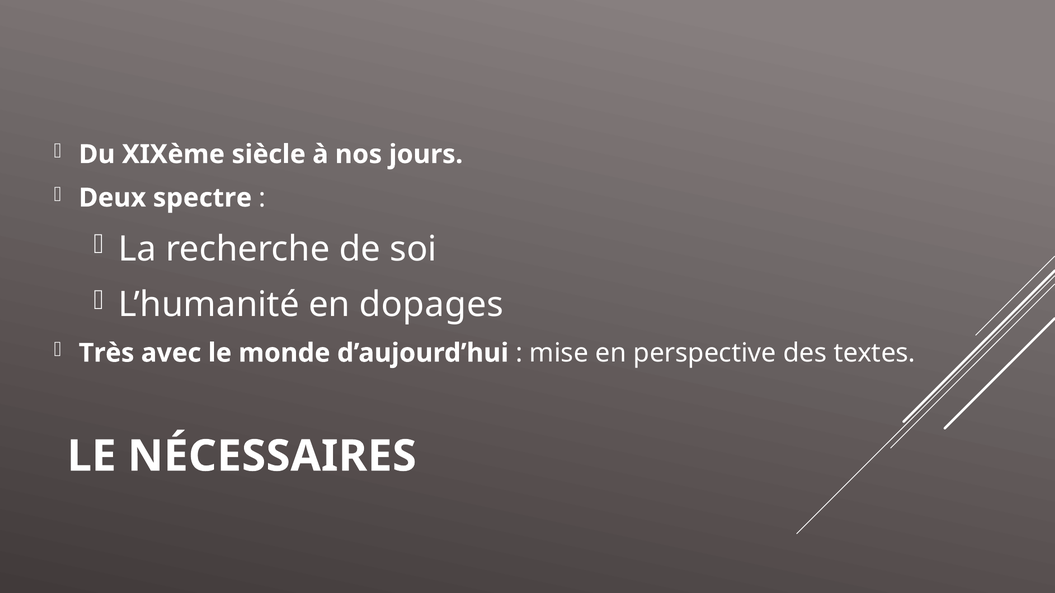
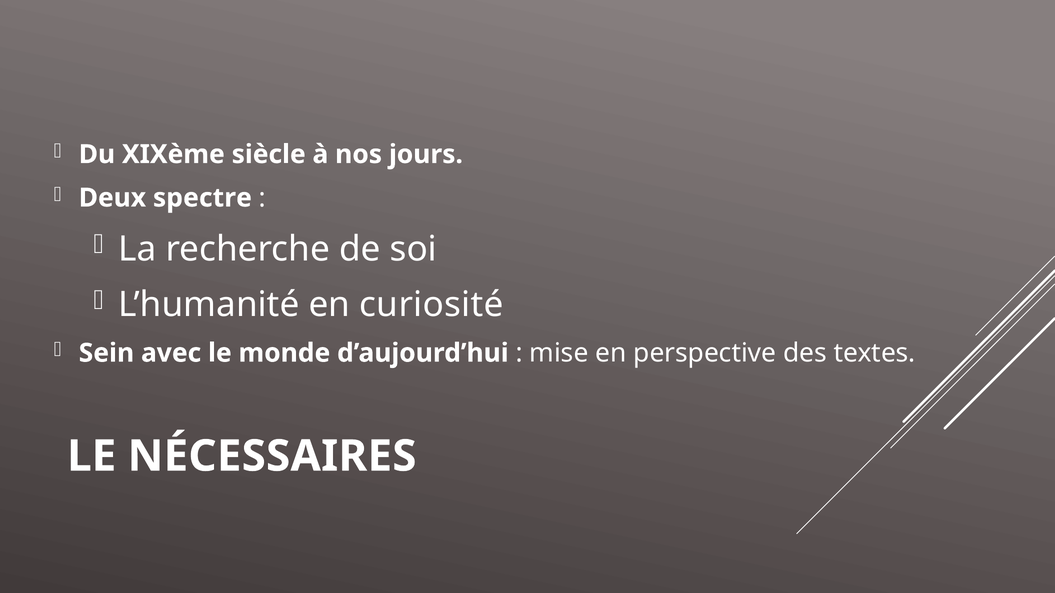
dopages: dopages -> curiosité (431, 305)
Très: Très -> Sein (106, 353)
